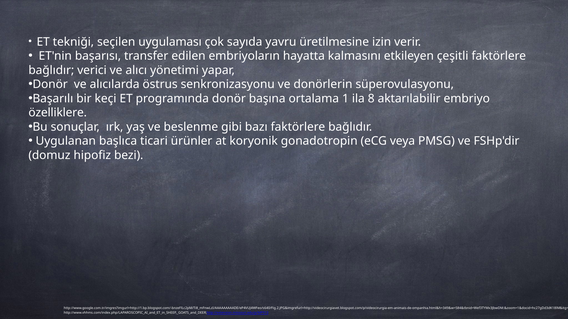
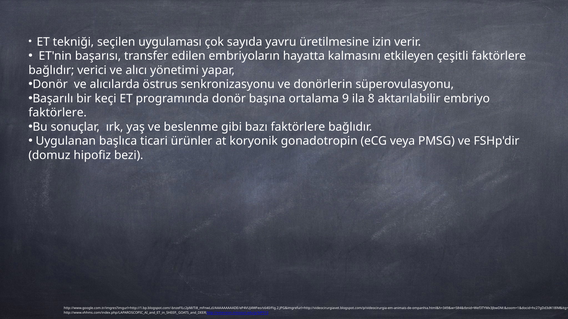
1: 1 -> 9 (345, 99)
özelliklere: özelliklere -> faktörlere (58, 113)
